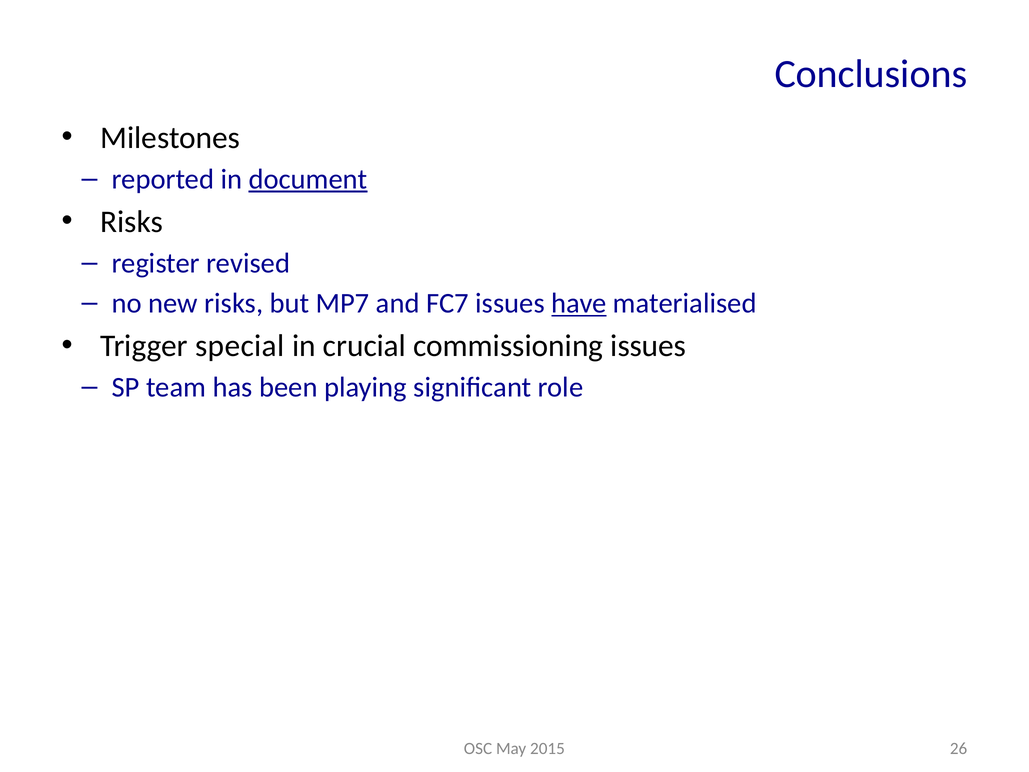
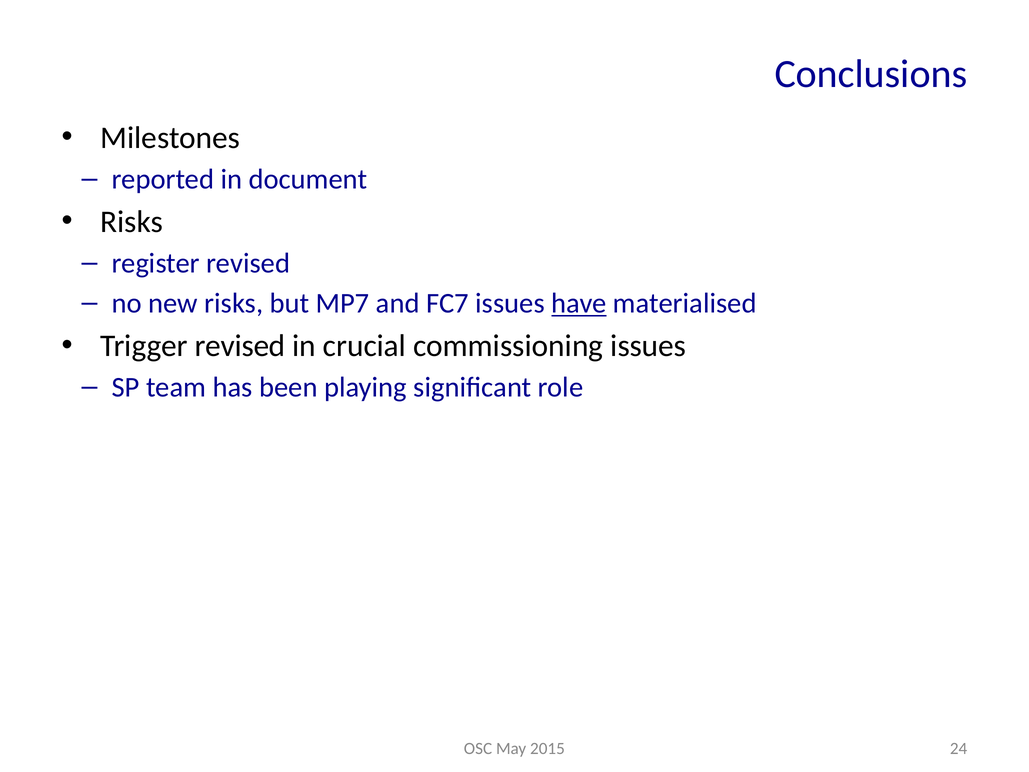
document underline: present -> none (308, 179)
Trigger special: special -> revised (240, 346)
26: 26 -> 24 (959, 748)
